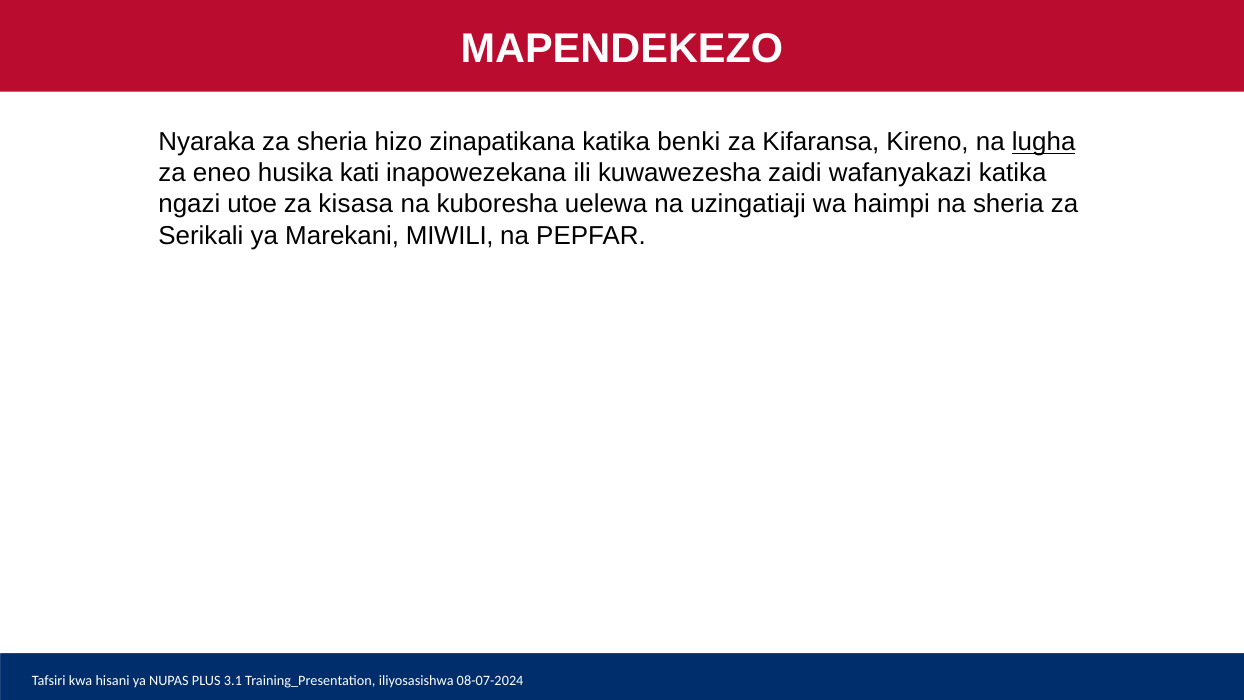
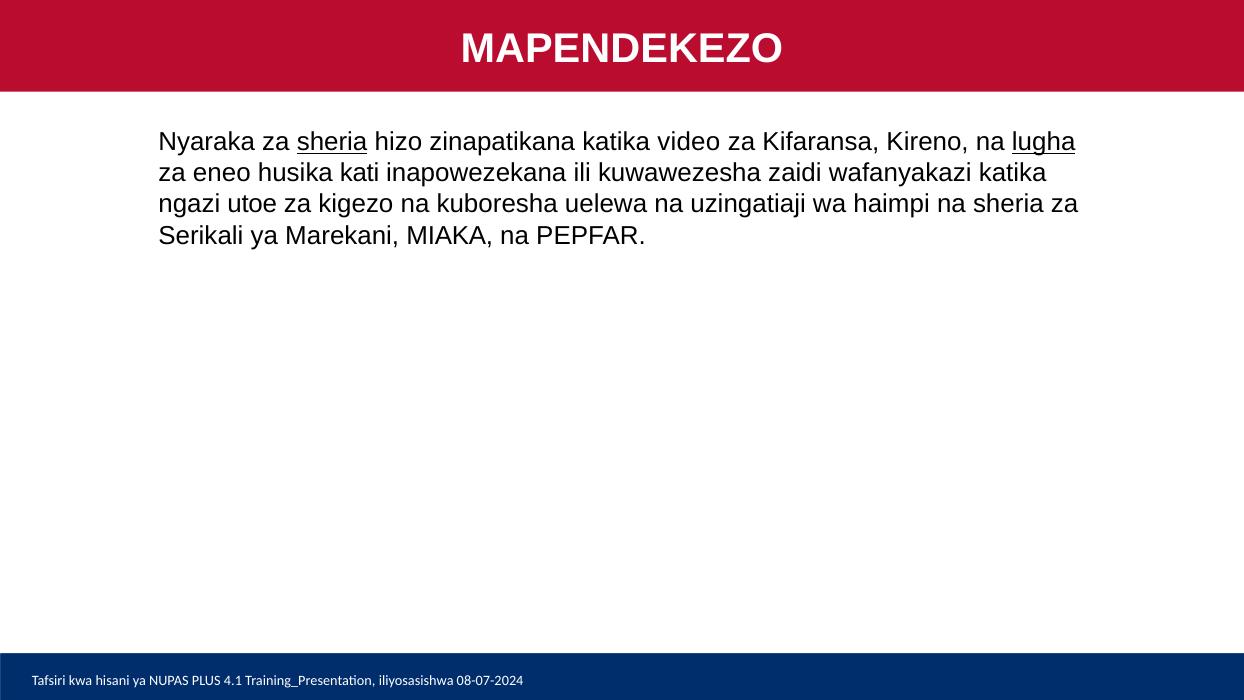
sheria underline: none -> present (332, 142)
benki: benki -> video (689, 142)
kisasa: kisasa -> kigezo (356, 204)
MIWILI: MIWILI -> MIAKA (450, 235)
3.1: 3.1 -> 4.1 (233, 680)
